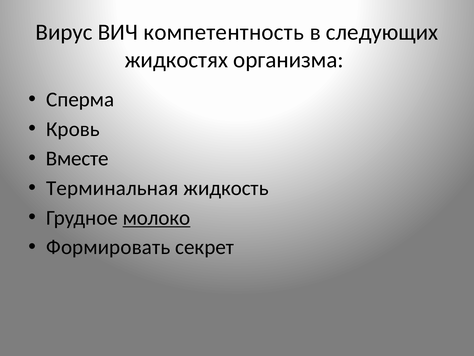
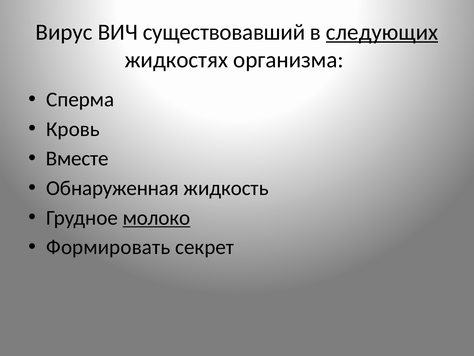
компетентность: компетентность -> существовавший (224, 32)
следующих underline: none -> present (382, 32)
Терминальная: Терминальная -> Обнаруженная (113, 188)
